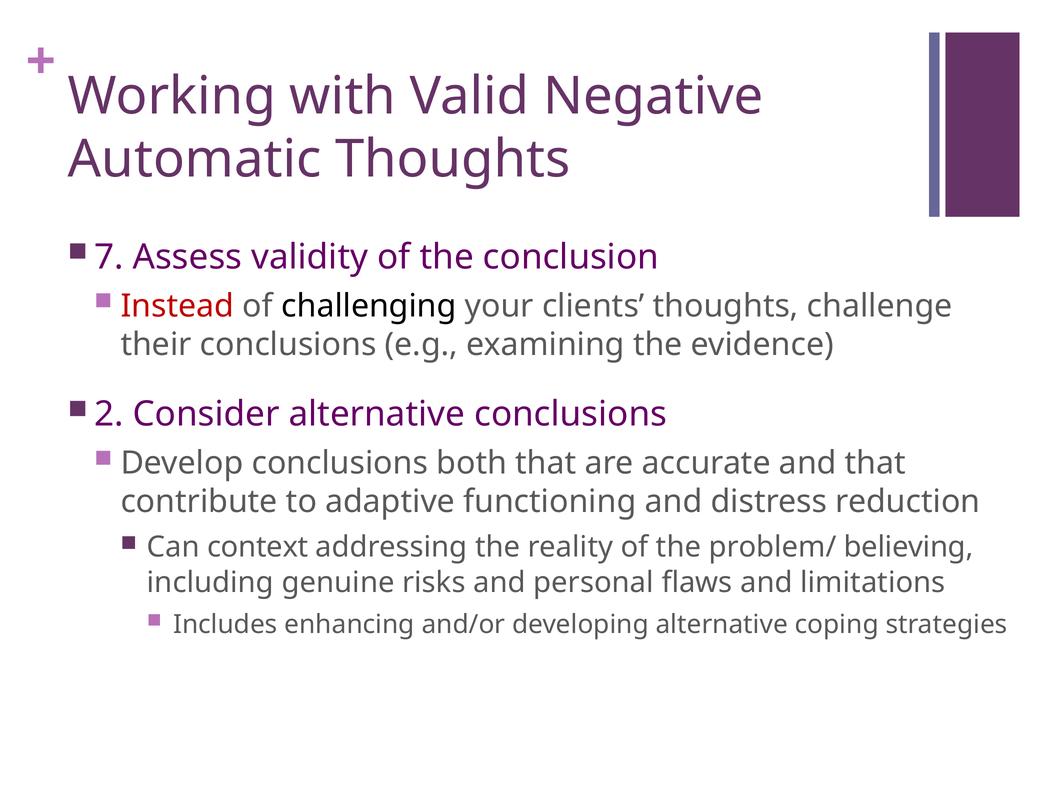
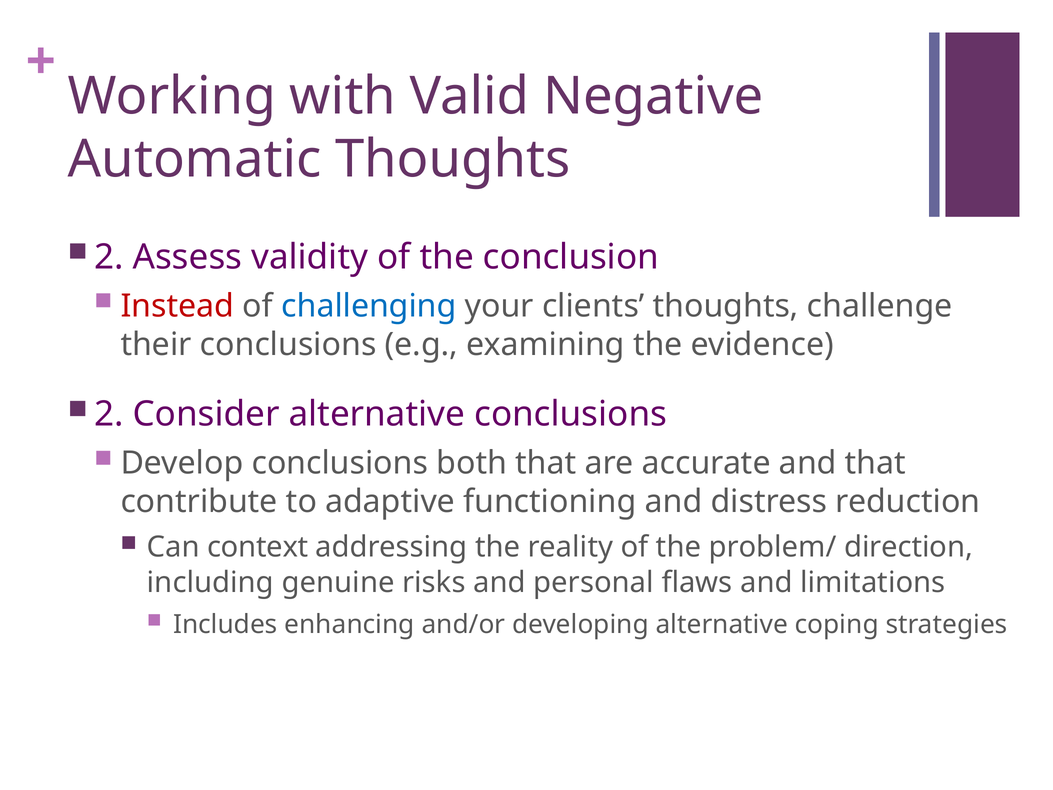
7: 7 -> 2 (109, 257)
challenging colour: black -> blue (369, 306)
believing: believing -> direction (908, 547)
